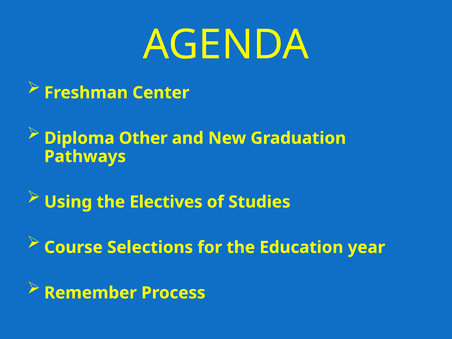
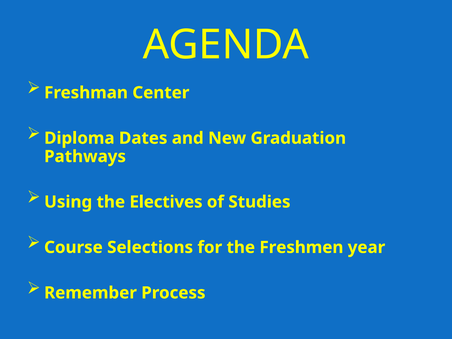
Other: Other -> Dates (143, 138)
Education: Education -> Freshmen (301, 247)
